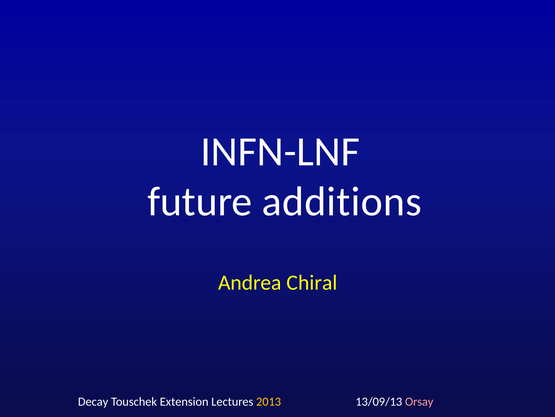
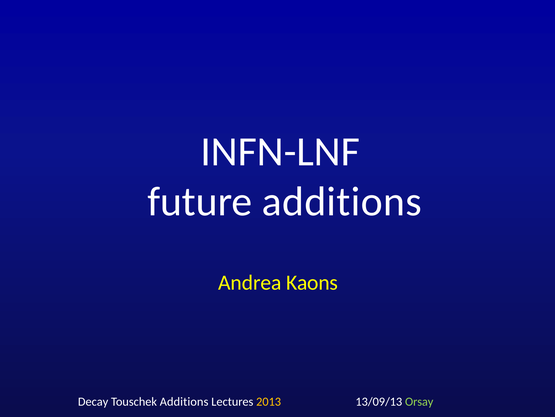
Chiral: Chiral -> Kaons (312, 282)
Touschek Extension: Extension -> Additions (184, 401)
Orsay colour: pink -> light green (419, 401)
